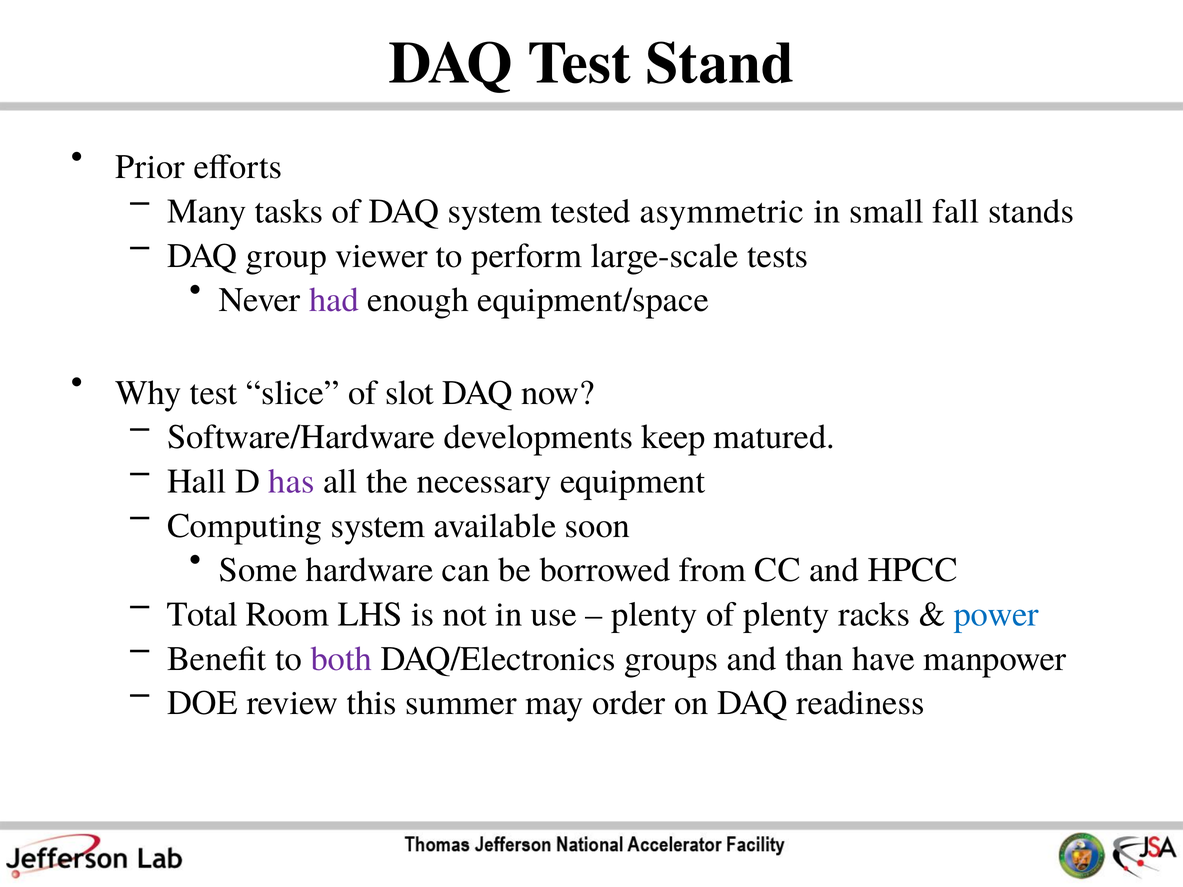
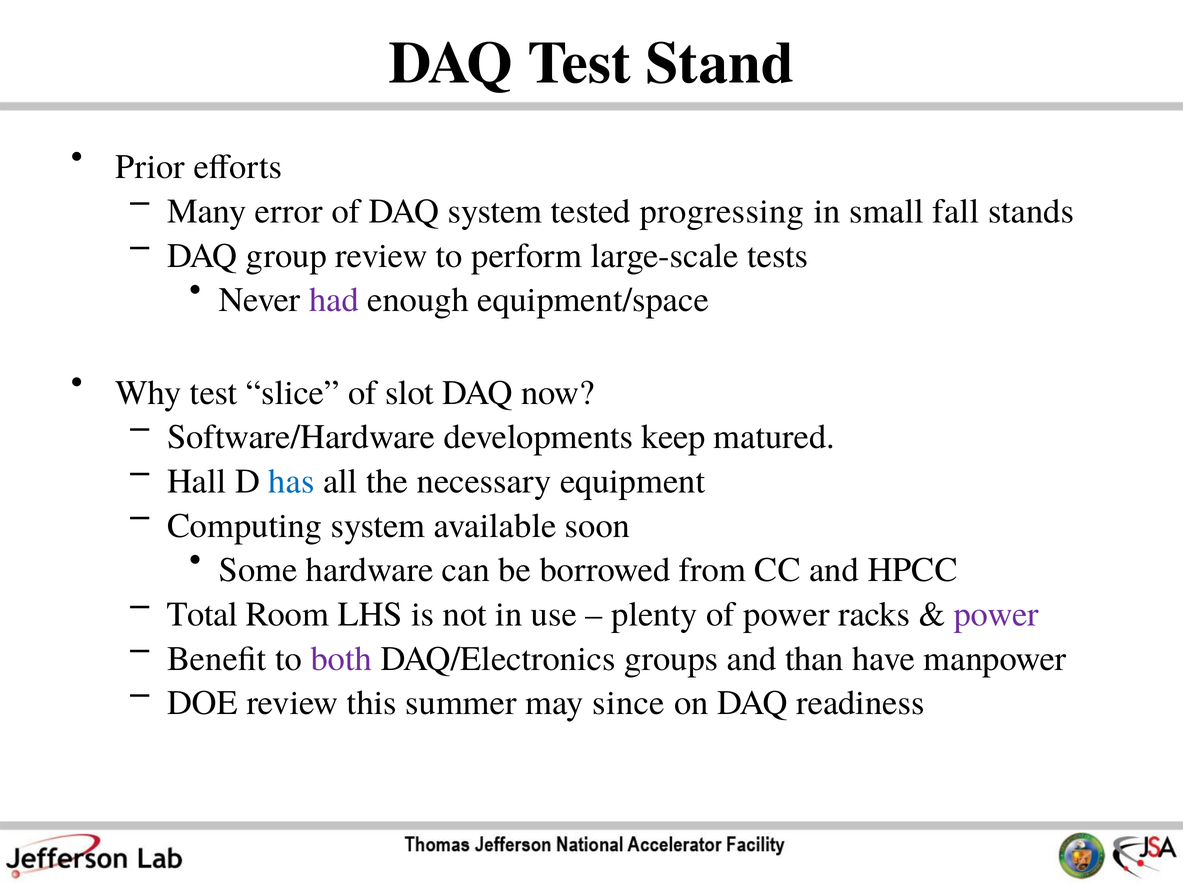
tasks: tasks -> error (289, 211)
asymmetric: asymmetric -> progressing (722, 211)
group viewer: viewer -> review (382, 256)
has colour: purple -> blue (291, 482)
of plenty: plenty -> power (786, 615)
power colour: blue -> purple (996, 615)
order: order -> since (629, 703)
